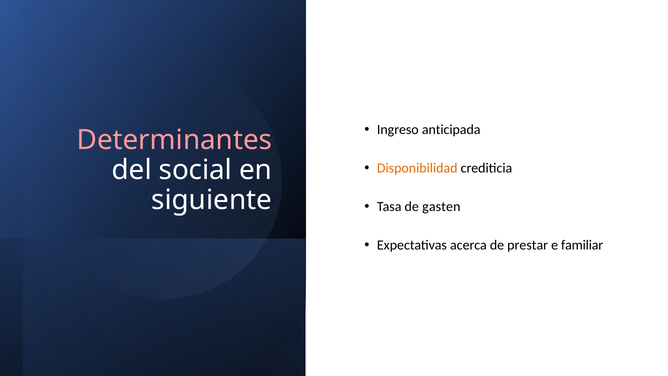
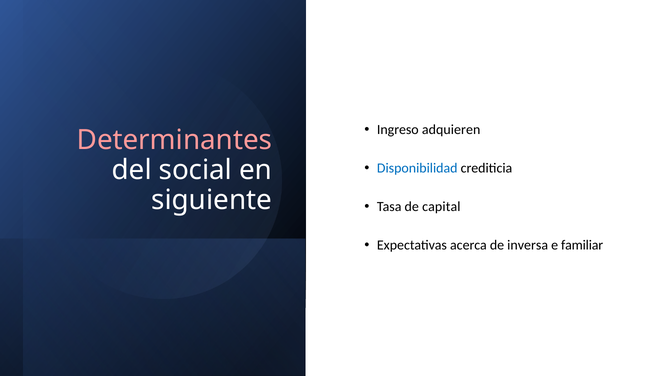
anticipada: anticipada -> adquieren (451, 130)
Disponibilidad colour: orange -> blue (417, 168)
gasten: gasten -> capital (441, 207)
prestar: prestar -> inversa (528, 245)
